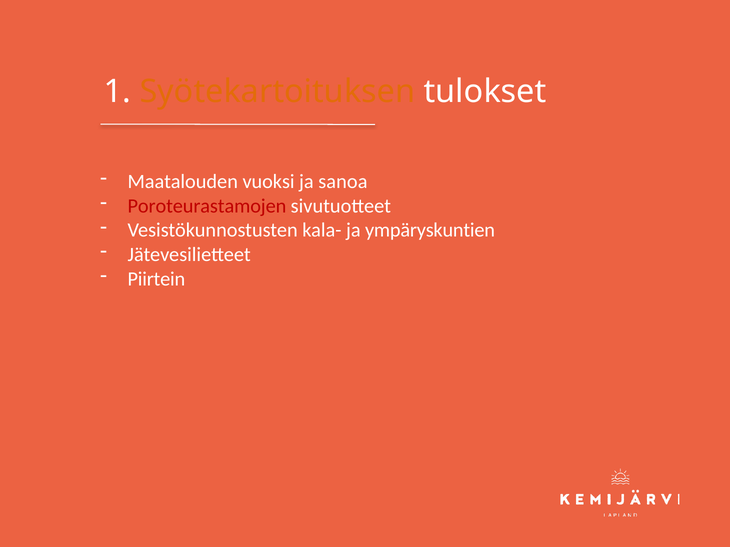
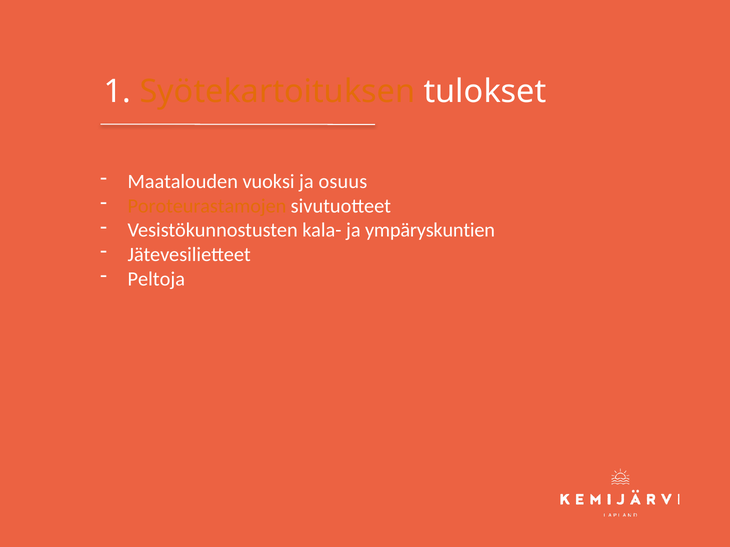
sanoa: sanoa -> osuus (343, 182)
Poroteurastamojen colour: red -> orange (207, 206)
Piirtein: Piirtein -> Peltoja (156, 279)
